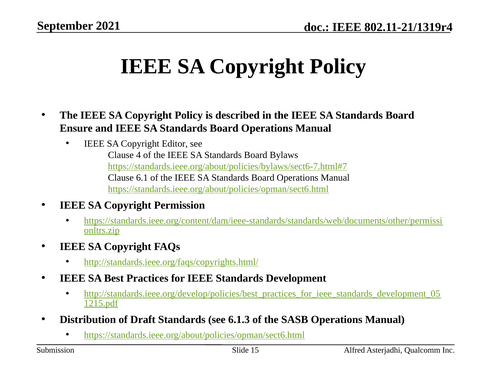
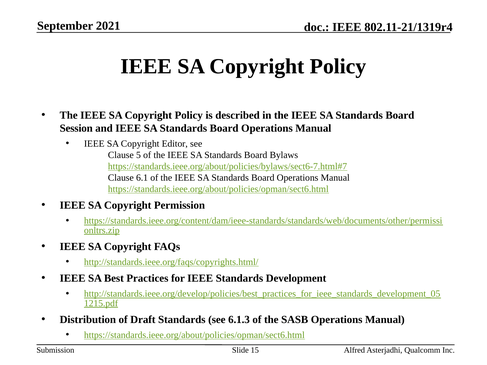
Ensure: Ensure -> Session (76, 128)
4: 4 -> 5 (138, 155)
